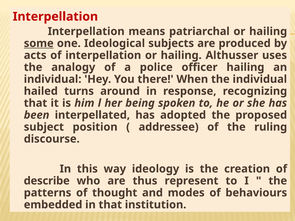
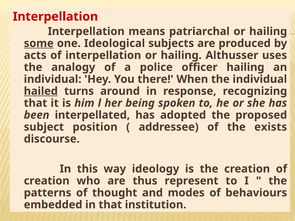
hailed underline: none -> present (41, 91)
ruling: ruling -> exists (271, 127)
describe: describe -> creation (47, 181)
